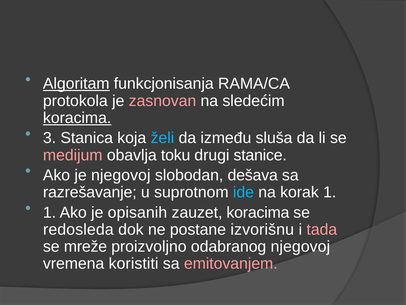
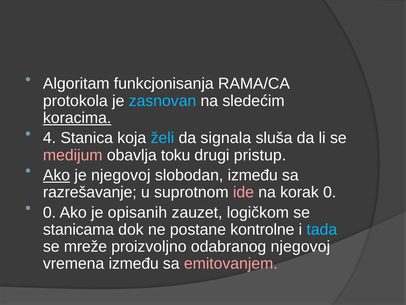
Algoritam underline: present -> none (76, 84)
zasnovan colour: pink -> light blue (162, 101)
3: 3 -> 4 (50, 138)
između: između -> signala (226, 138)
stanice: stanice -> pristup (260, 155)
Ako underline: none -> present (57, 175)
slobodan dešava: dešava -> između (253, 175)
ide colour: light blue -> pink (243, 192)
korak 1: 1 -> 0 (330, 192)
1: 1 -> 0 (50, 212)
zauzet koracima: koracima -> logičkom (258, 212)
redosleda: redosleda -> stanicama (78, 229)
izvorišnu: izvorišnu -> kontrolne (262, 229)
tada colour: pink -> light blue (322, 229)
vremena koristiti: koristiti -> između (134, 263)
